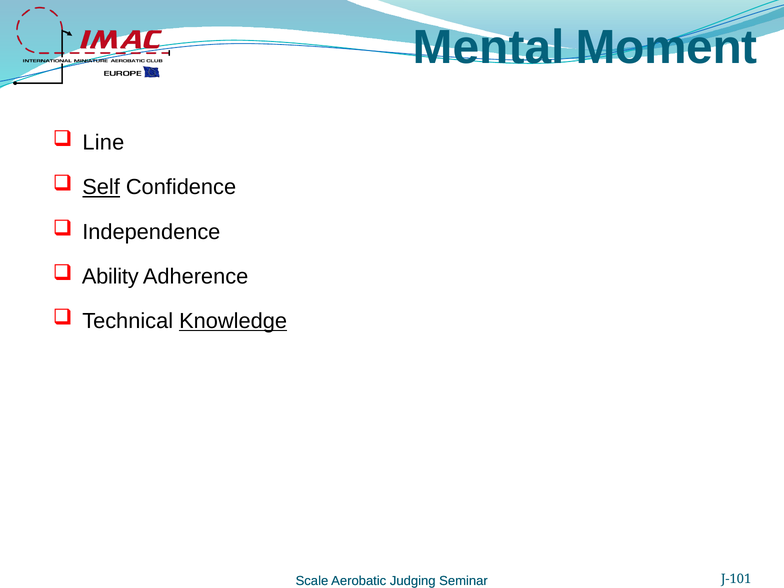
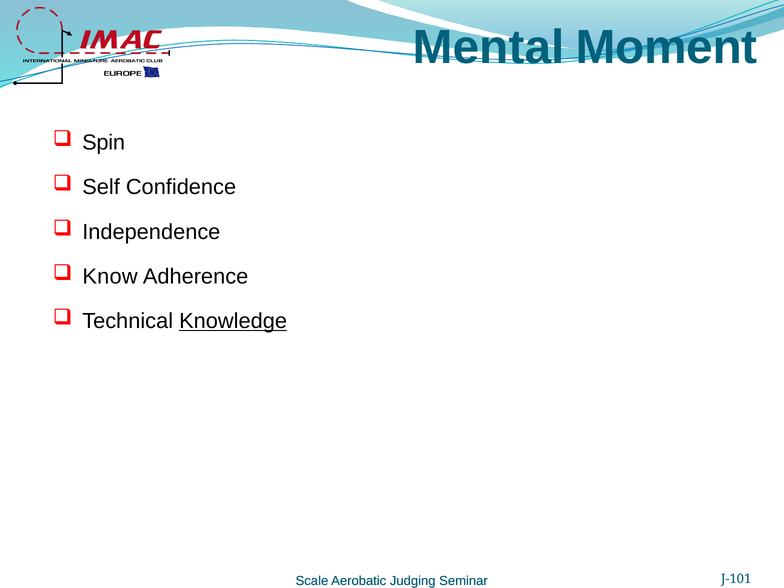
Line: Line -> Spin (104, 143)
Self underline: present -> none (101, 187)
Ability: Ability -> Know (110, 277)
